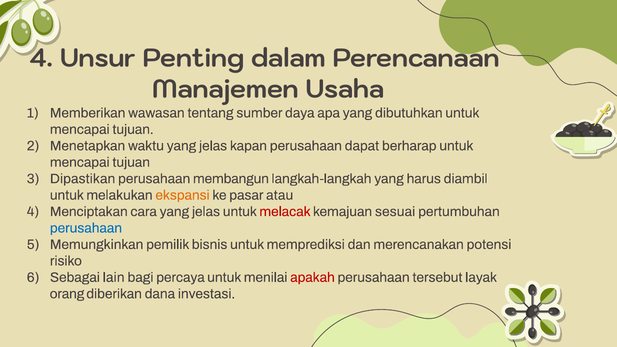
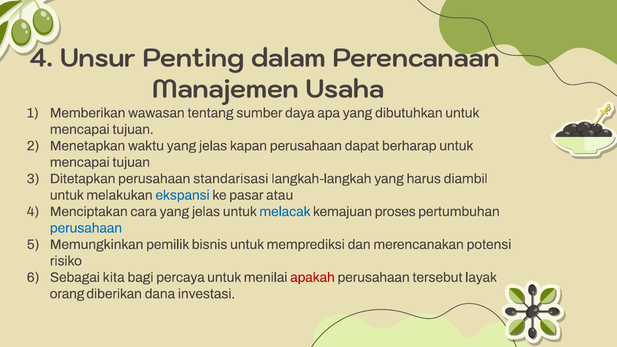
Dipastikan: Dipastikan -> Ditetapkan (83, 179)
membangun: membangun -> standarisasi (231, 179)
ekspansi colour: orange -> blue (183, 195)
melacak colour: red -> blue (285, 212)
sesuai: sesuai -> proses (395, 212)
lain: lain -> kita (114, 277)
